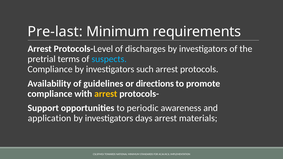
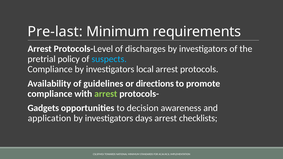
terms: terms -> policy (69, 59)
such: such -> local (145, 69)
arrest colour: yellow -> light green (106, 94)
Support: Support -> Gadgets (43, 108)
periodic: periodic -> decision (143, 108)
materials: materials -> checklists (198, 118)
